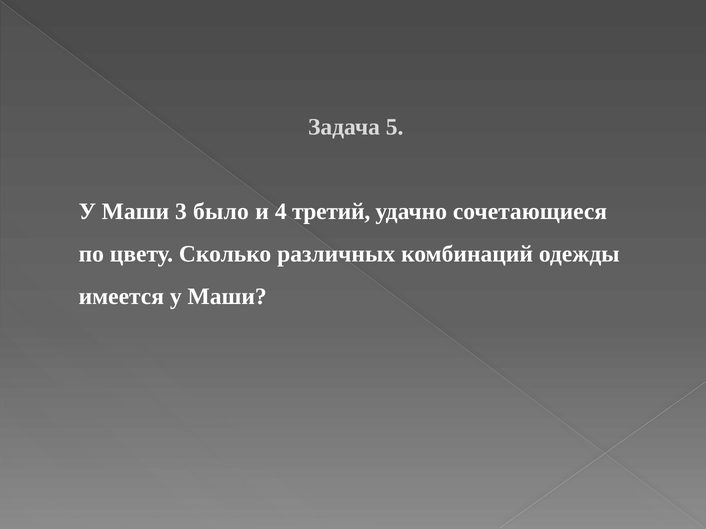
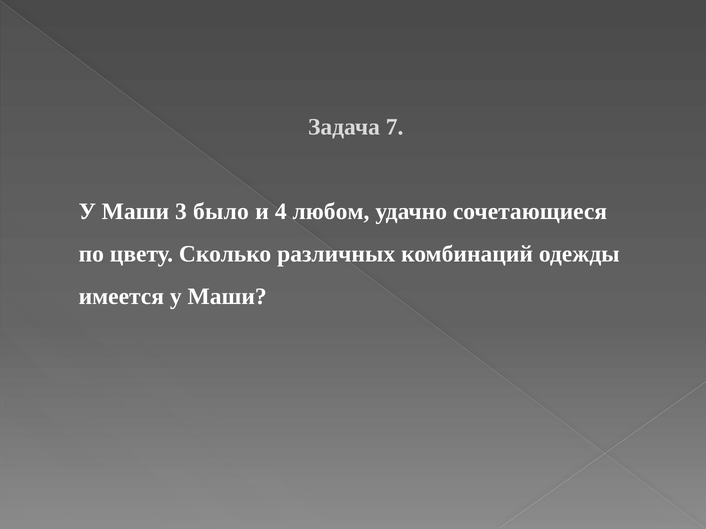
5: 5 -> 7 (395, 127)
третий: третий -> любом (331, 212)
